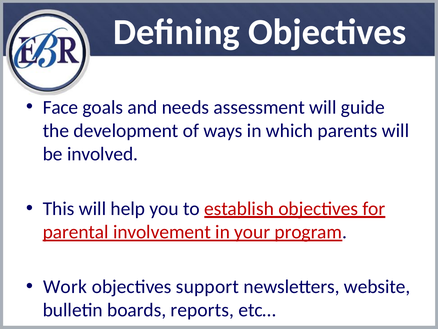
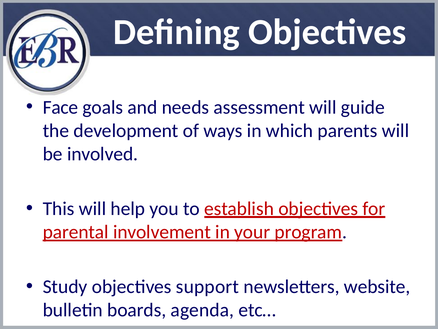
Work: Work -> Study (65, 286)
reports: reports -> agenda (202, 310)
